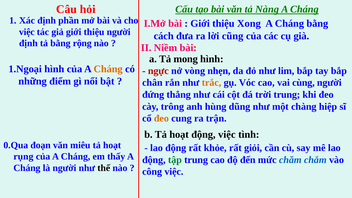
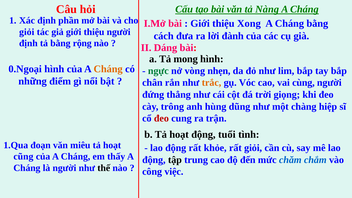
việc: việc -> giỏi (27, 32)
cũng: cũng -> đành (233, 36)
Niềm: Niềm -> Dáng (165, 48)
1.Ngoại: 1.Ngoại -> 0.Ngoại (25, 69)
ngực colour: red -> green (158, 71)
trời trung: trung -> giọng (287, 95)
đeo colour: orange -> red (161, 118)
động việc: việc -> tuổi (227, 134)
0.Qua: 0.Qua -> 1.Qua (16, 145)
rụng: rụng -> cũng (23, 157)
tập colour: green -> black (175, 160)
